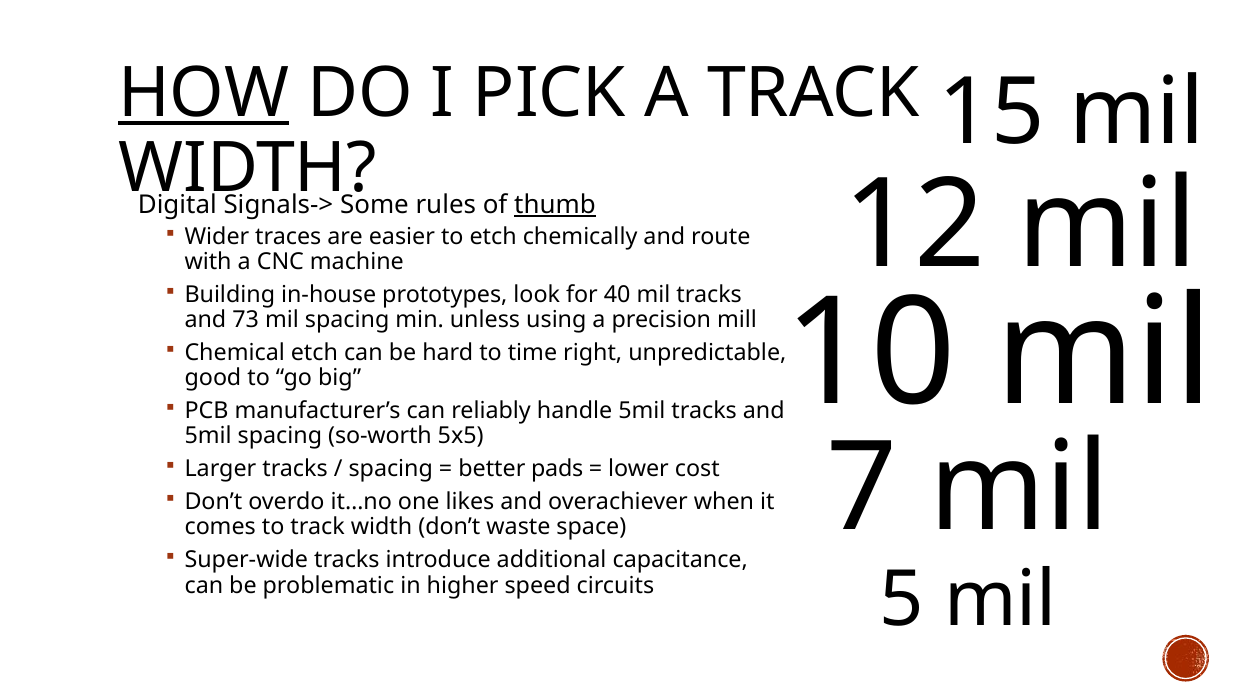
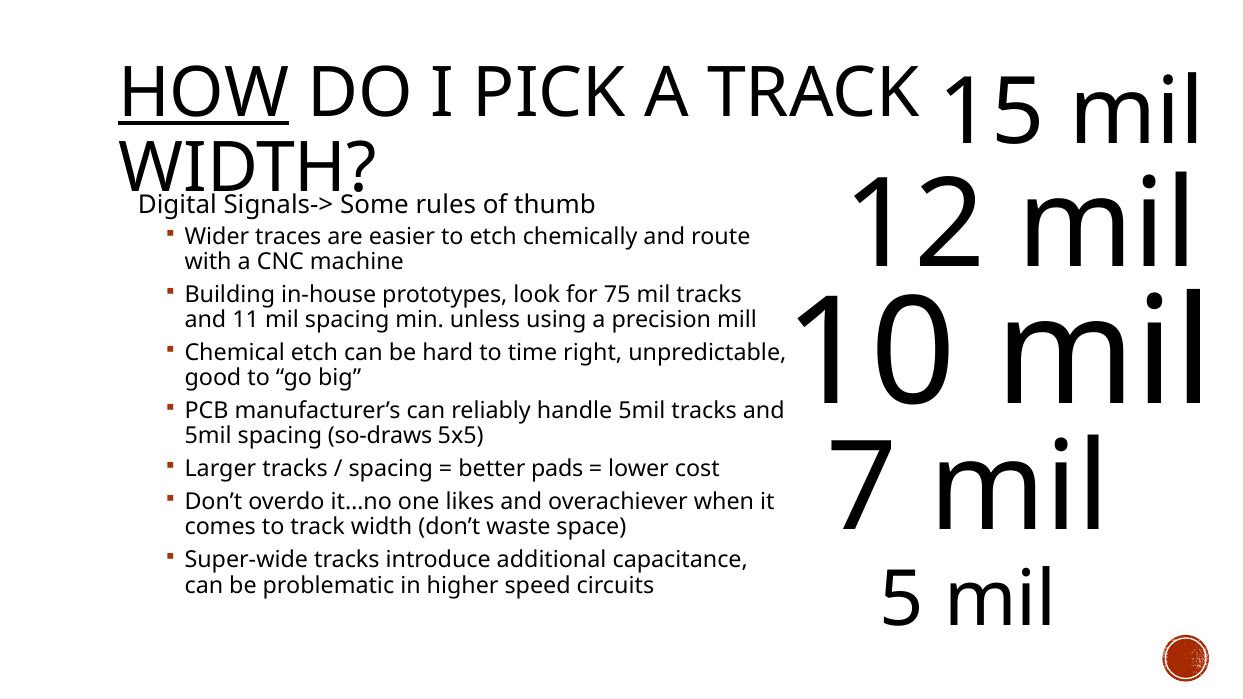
thumb underline: present -> none (555, 205)
40: 40 -> 75 (617, 295)
73: 73 -> 11 (246, 320)
so-worth: so-worth -> so-draws (380, 436)
